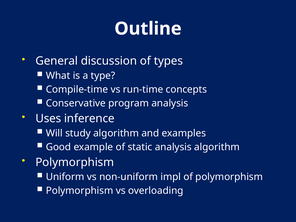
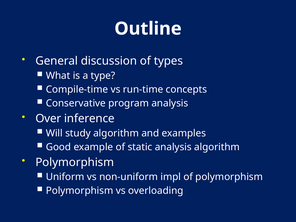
Uses: Uses -> Over (48, 118)
